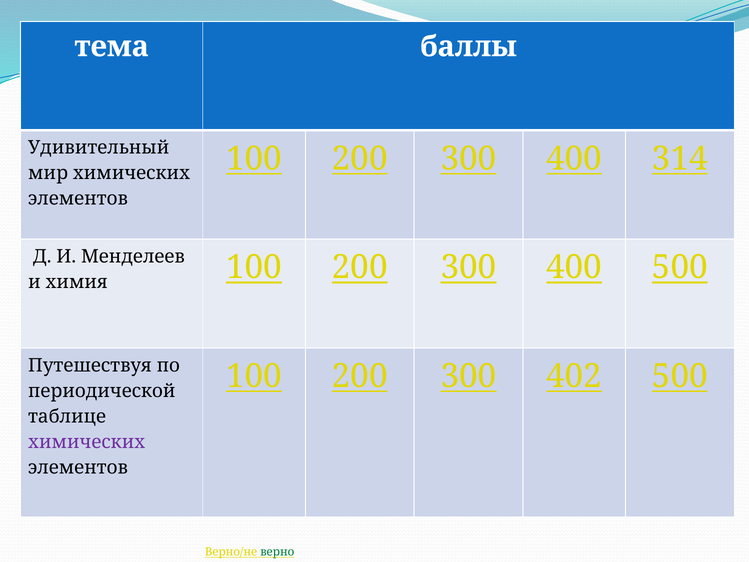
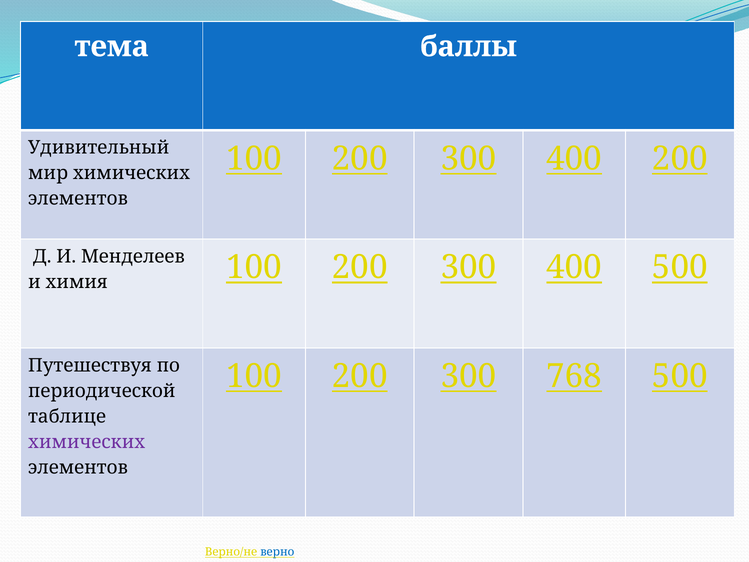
400 314: 314 -> 200 (680, 158)
402: 402 -> 768 (574, 376)
верно colour: green -> blue (277, 552)
